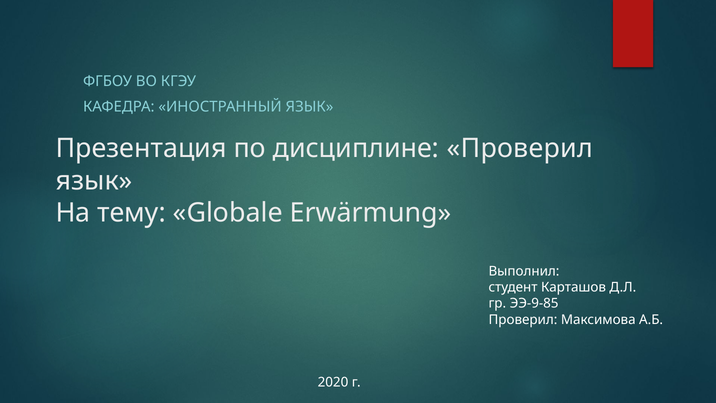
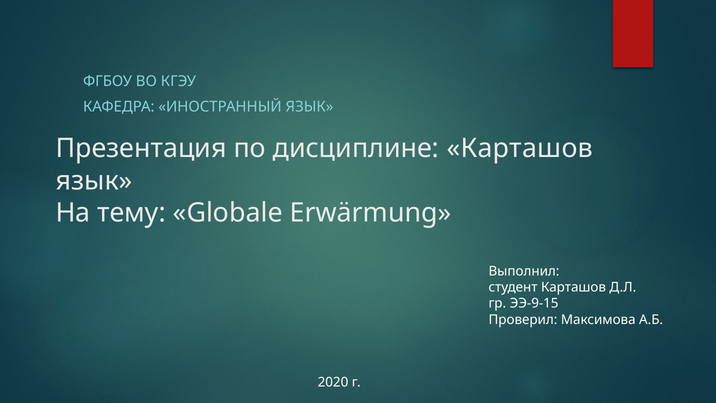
дисциплине Проверил: Проверил -> Карташов (520, 148)
ЭЭ-9-85: ЭЭ-9-85 -> ЭЭ-9-15 (534, 303)
